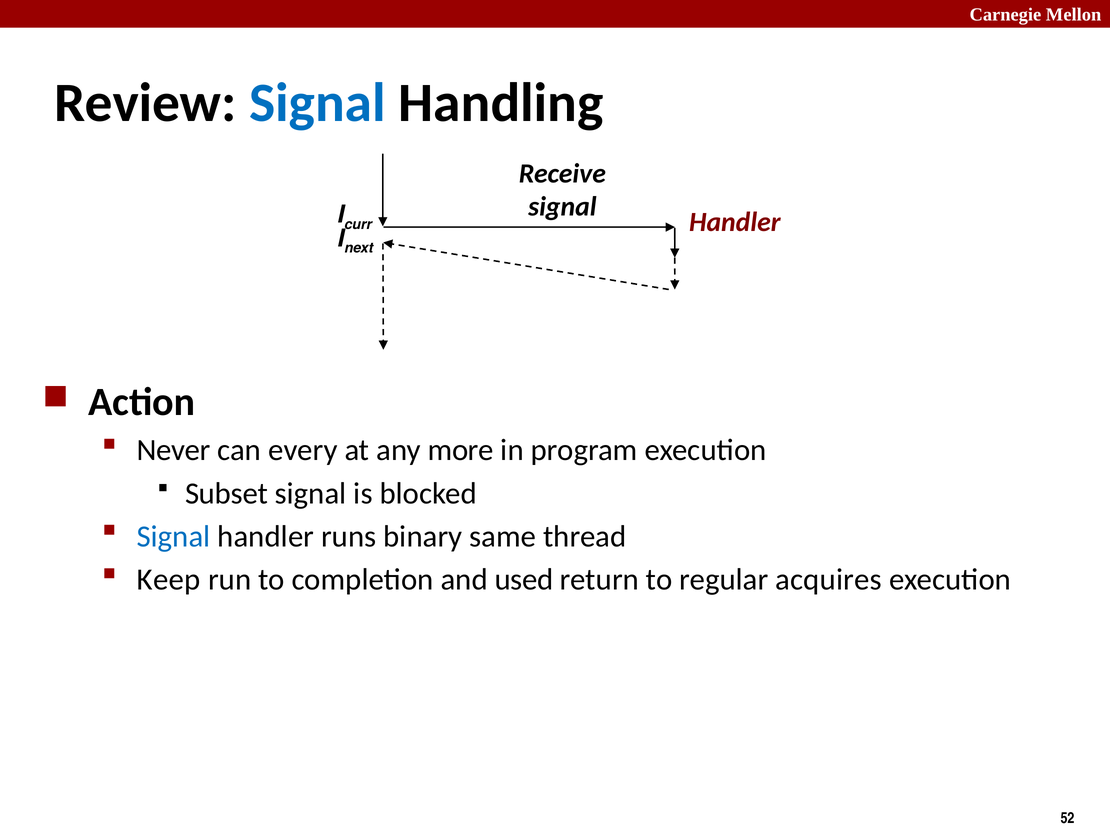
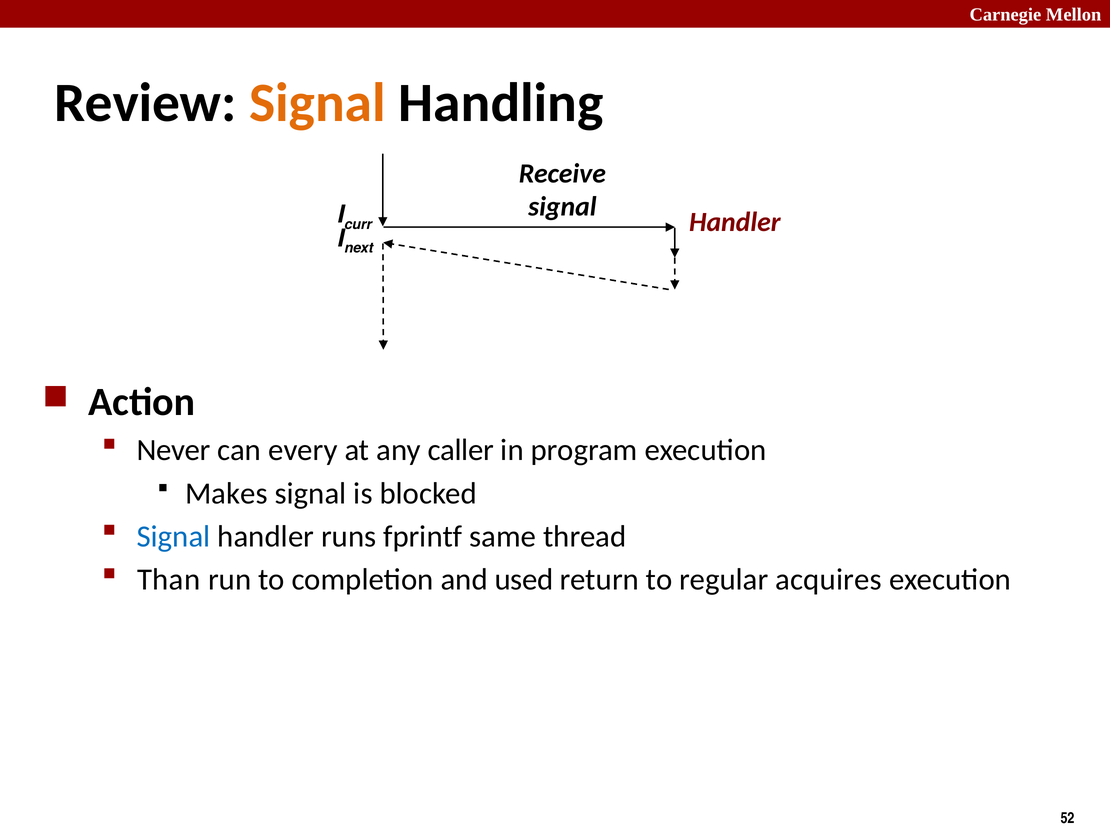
Signal colour: blue -> orange (317, 103)
more: more -> caller (461, 450)
Subset: Subset -> Makes (226, 494)
binary: binary -> fprintf (423, 537)
Keep: Keep -> Than (169, 580)
